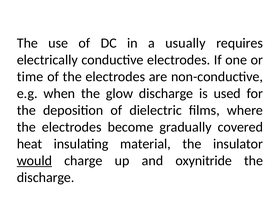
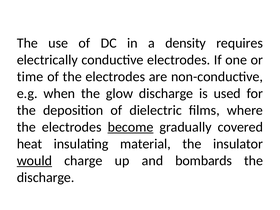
usually: usually -> density (186, 43)
become underline: none -> present (131, 127)
oxynitride: oxynitride -> bombards (204, 161)
